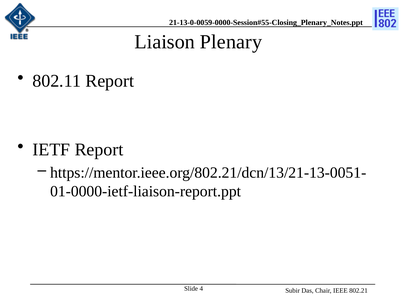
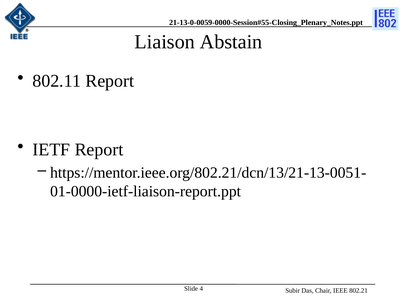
Plenary: Plenary -> Abstain (231, 42)
